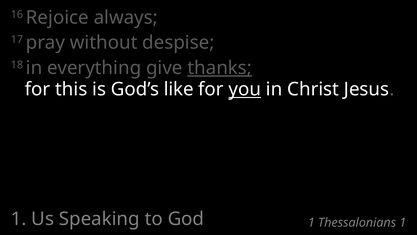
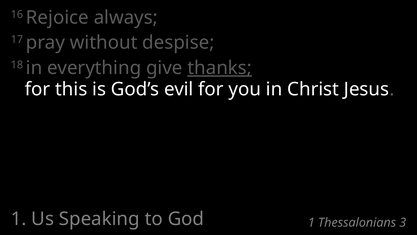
like: like -> evil (179, 89)
you underline: present -> none (245, 89)
Thessalonians 1: 1 -> 3 (403, 222)
